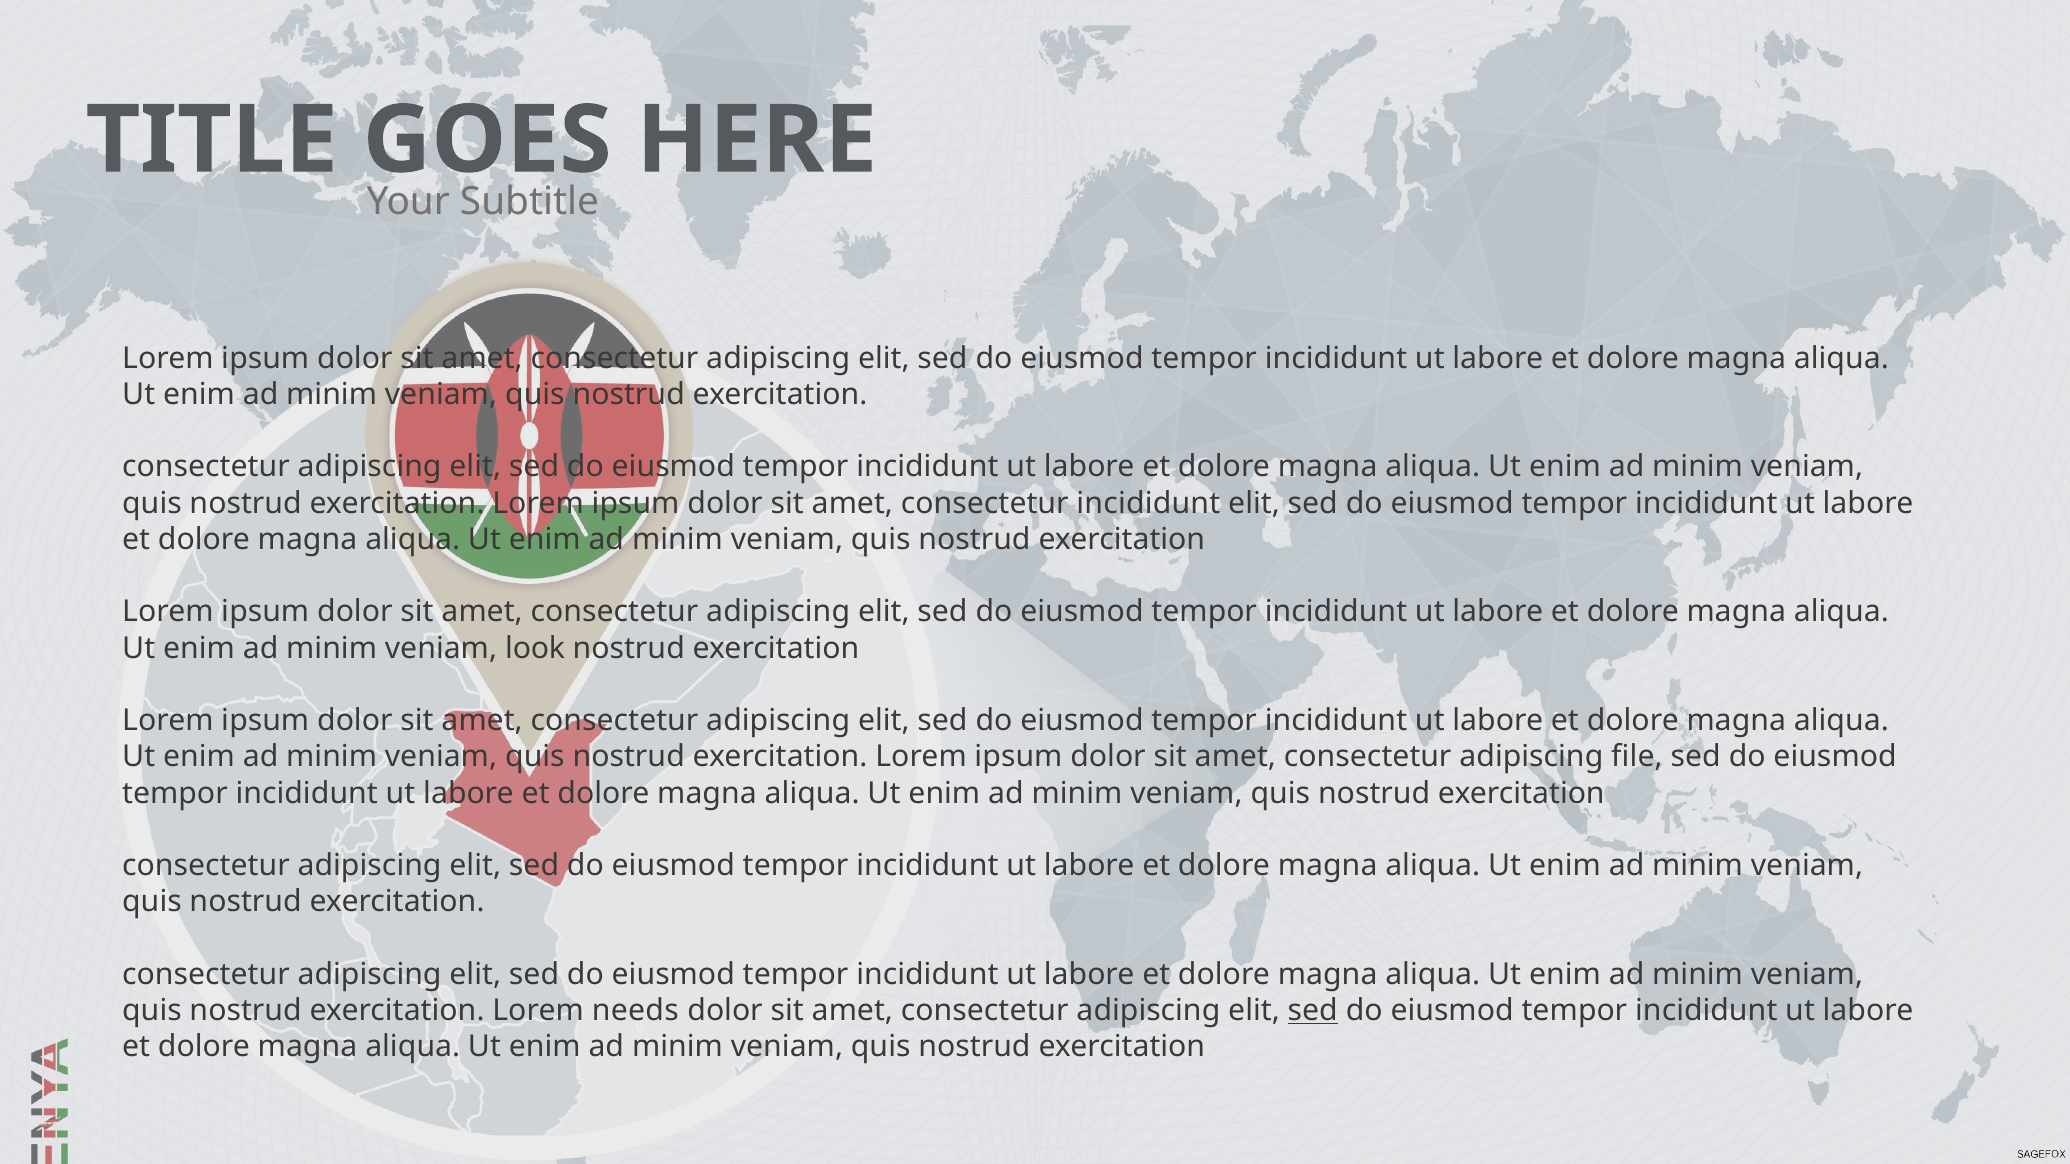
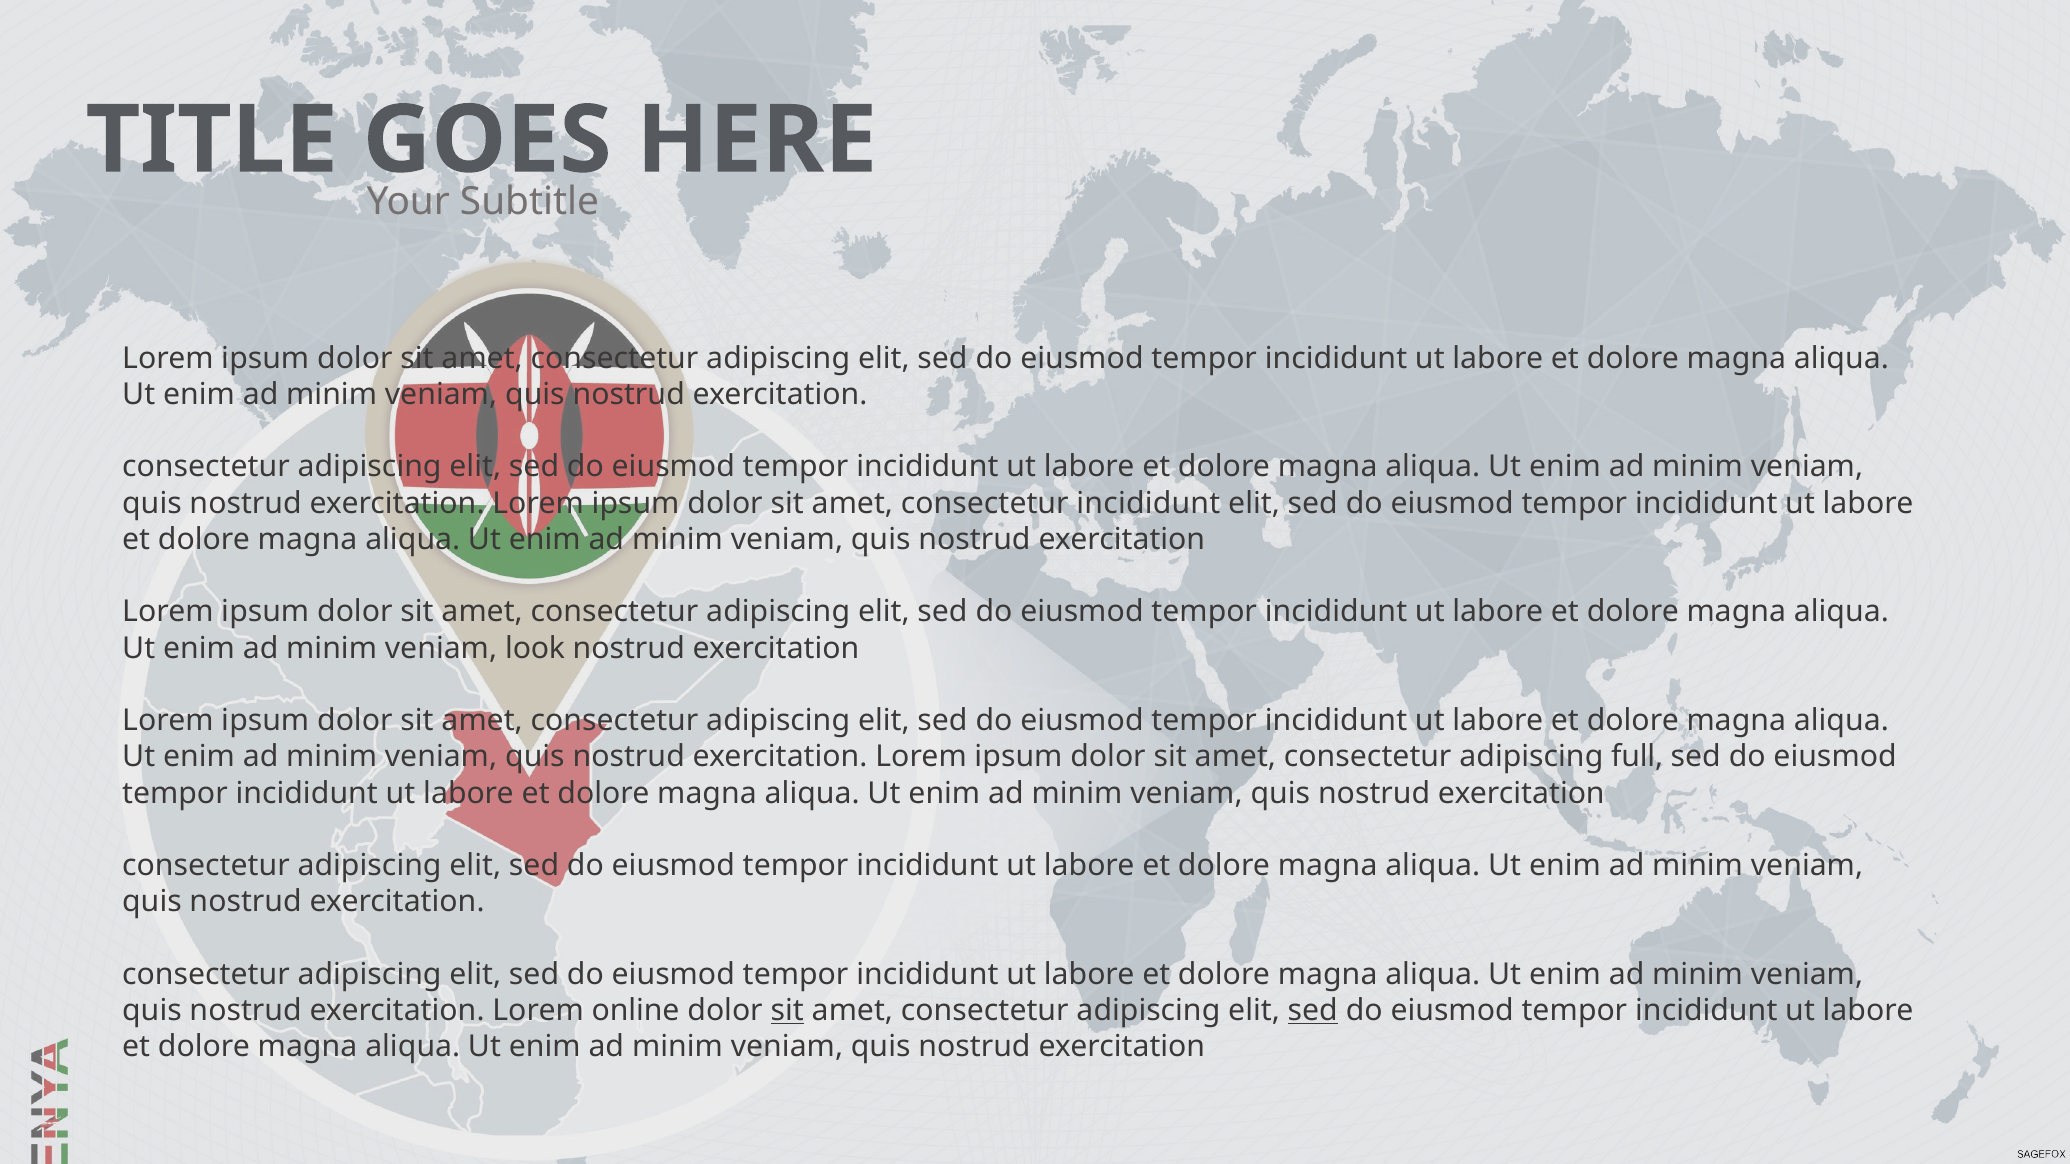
file: file -> full (1637, 757)
needs: needs -> online (636, 1011)
sit underline: none -> present (787, 1011)
